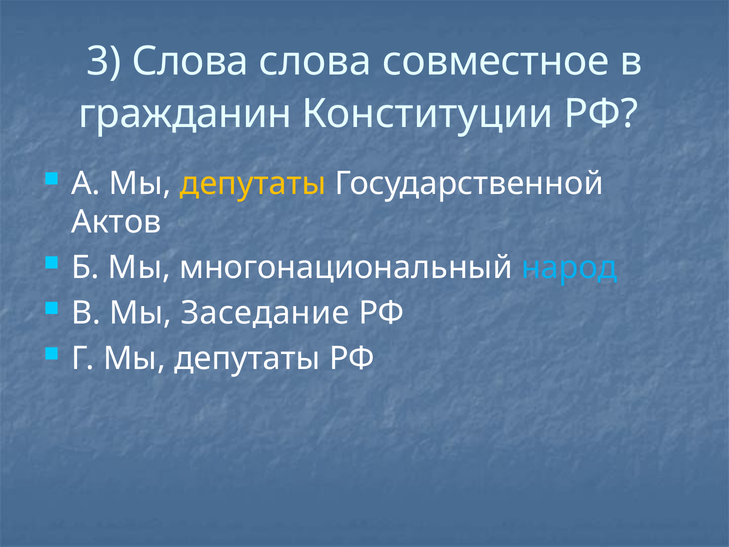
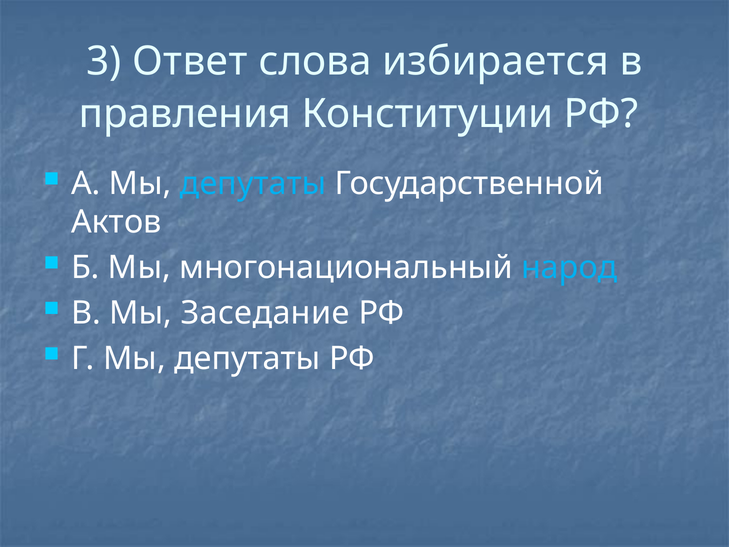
3 Слова: Слова -> Ответ (190, 61)
совместное: совместное -> избирается (496, 61)
гражданин: гражданин -> правления (185, 114)
депутаты colour: yellow -> light blue (253, 183)
